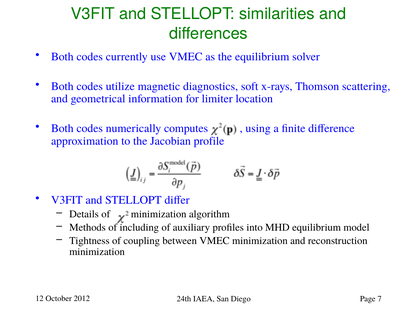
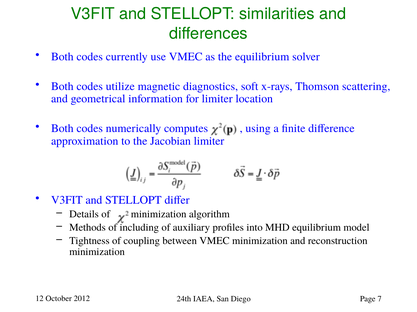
Jacobian profile: profile -> limiter (209, 141)
